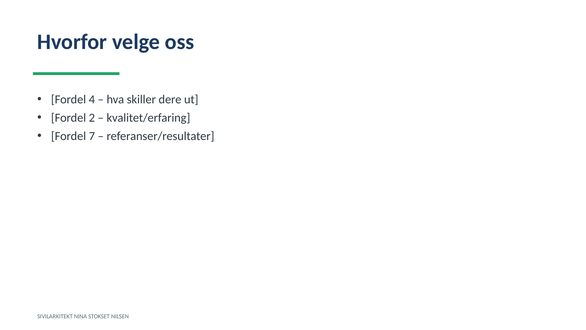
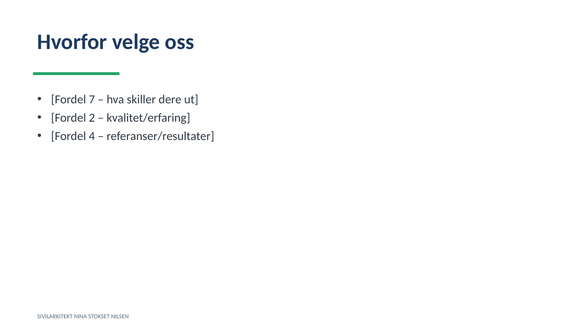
4: 4 -> 7 (92, 99)
7: 7 -> 4 (92, 136)
